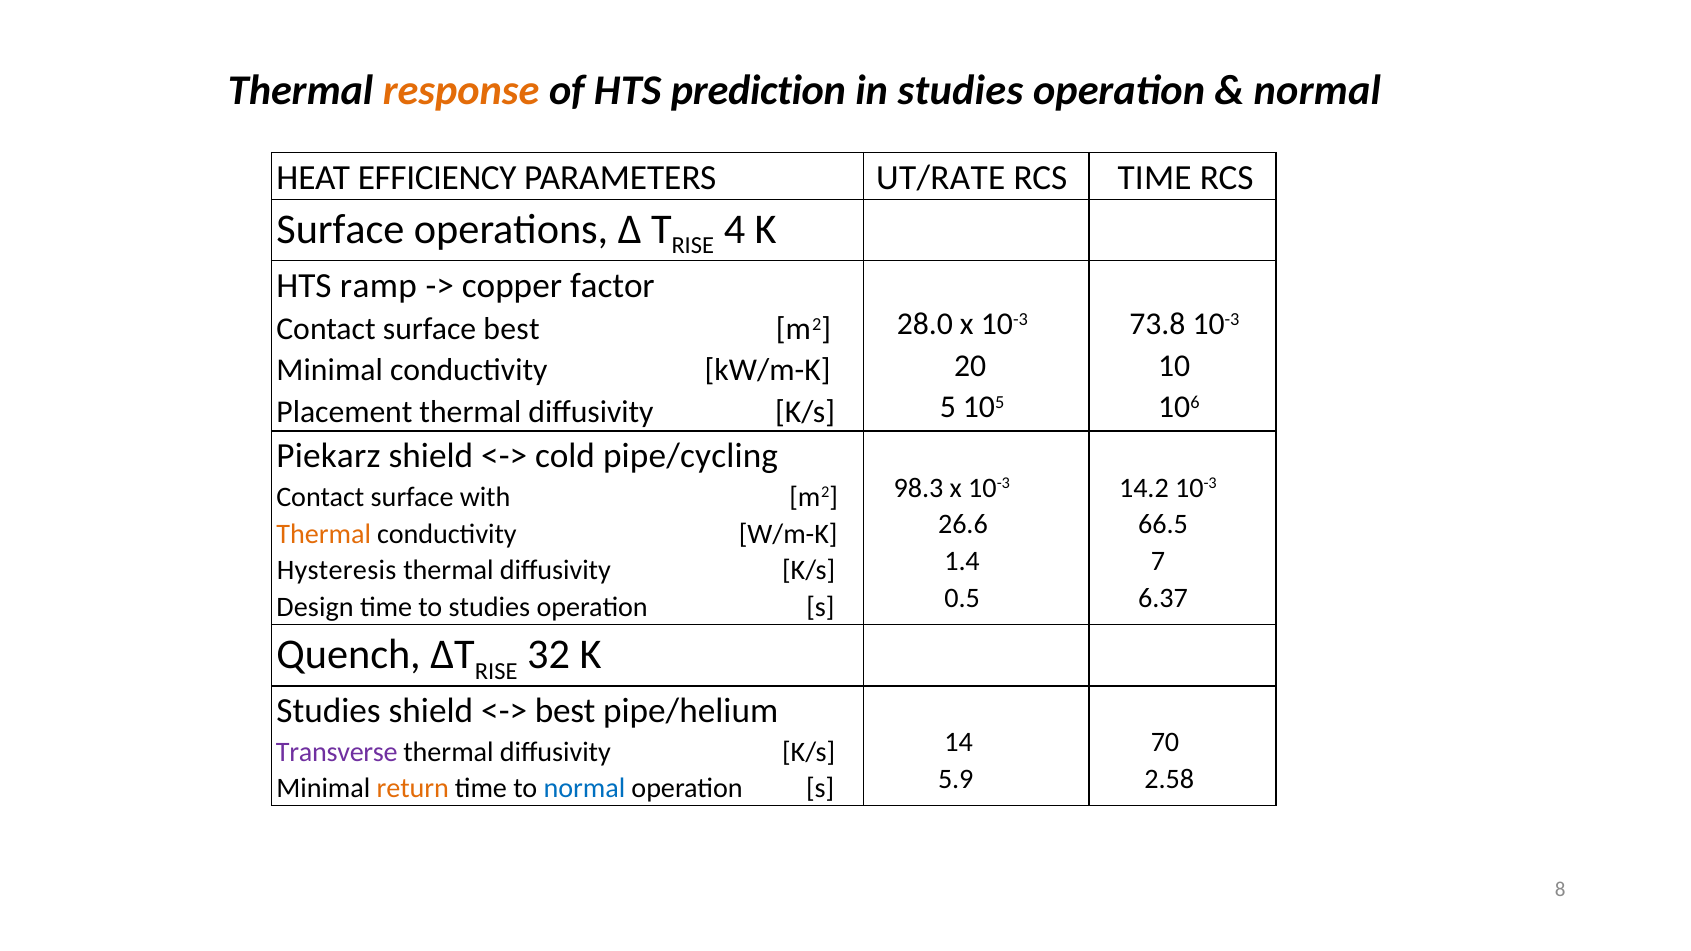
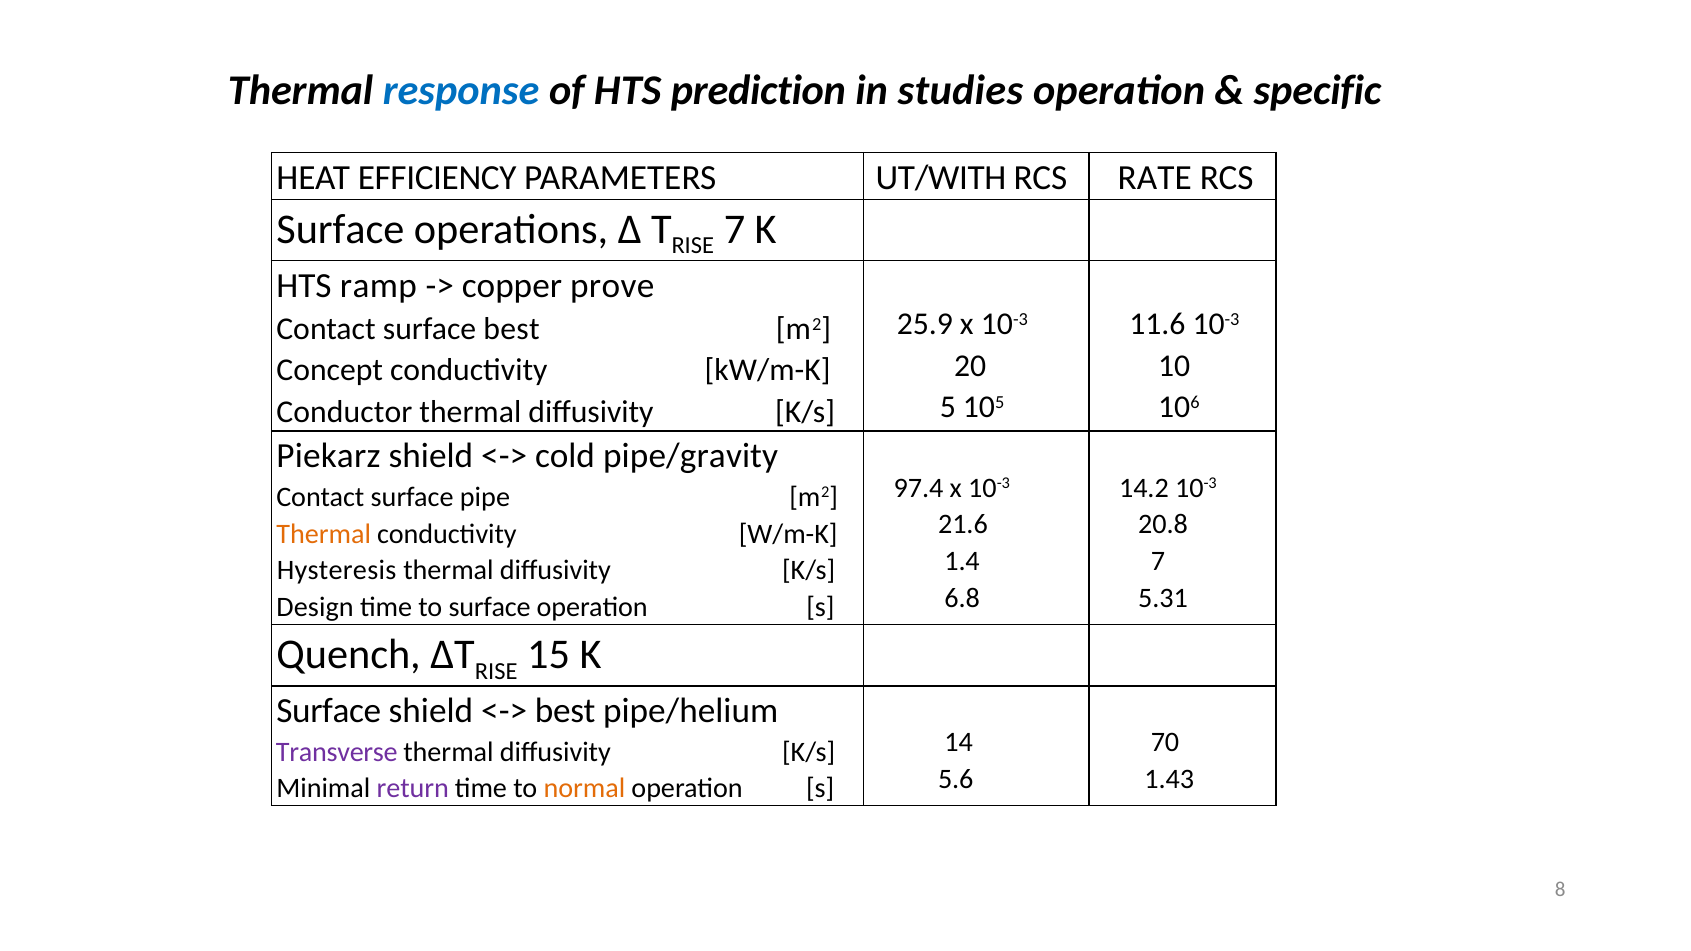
response colour: orange -> blue (461, 91)
normal: normal -> specific (1318, 91)
UT/RATE: UT/RATE -> UT/WITH (941, 178)
RCS TIME: TIME -> RATE (1155, 178)
4: 4 -> 7 (734, 230)
factor: factor -> prove (612, 286)
28.0: 28.0 -> 25.9 (925, 324)
73.8: 73.8 -> 11.6 (1157, 324)
Minimal: Minimal -> Concept (330, 371)
Placement: Placement -> Conductor (344, 412)
pipe/cycling: pipe/cycling -> pipe/gravity (691, 456)
98.3: 98.3 -> 97.4 (919, 488)
with: with -> pipe (485, 497)
26.6: 26.6 -> 21.6 (963, 525)
66.5: 66.5 -> 20.8 (1163, 525)
0.5: 0.5 -> 6.8 (962, 598)
6.37: 6.37 -> 5.31 (1163, 598)
to studies: studies -> surface (490, 608)
32: 32 -> 15 (549, 655)
Studies: Studies -> Surface (329, 711)
5.9: 5.9 -> 5.6 (956, 780)
2.58: 2.58 -> 1.43 (1169, 780)
return colour: orange -> purple (413, 789)
normal colour: blue -> orange (584, 789)
